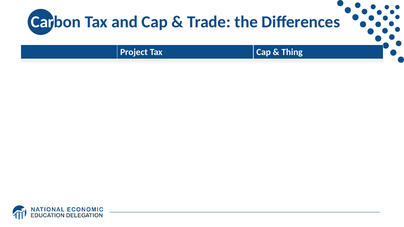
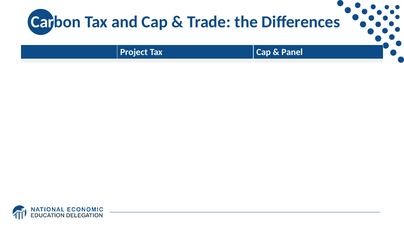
Thing: Thing -> Panel (292, 52)
